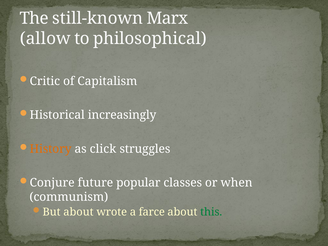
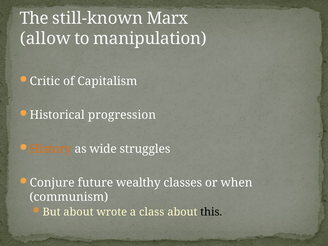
philosophical: philosophical -> manipulation (150, 39)
increasingly: increasingly -> progression (122, 115)
click: click -> wide (103, 149)
popular: popular -> wealthy (138, 183)
farce: farce -> class (152, 212)
this colour: green -> black (211, 212)
